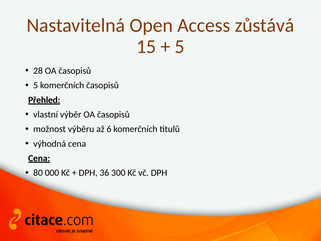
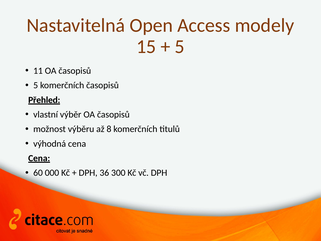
zůstává: zůstává -> modely (264, 25)
28: 28 -> 11 (38, 71)
6: 6 -> 8 (109, 129)
80: 80 -> 60 (38, 173)
